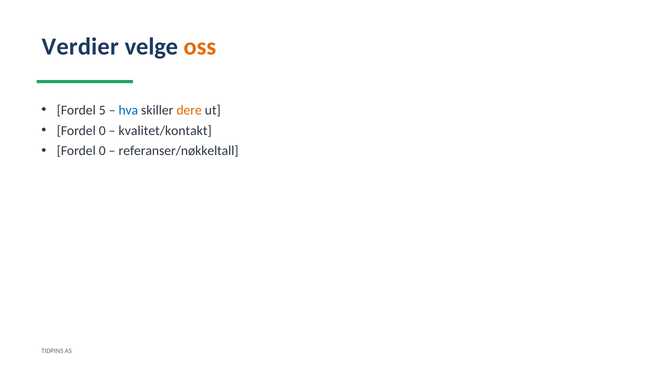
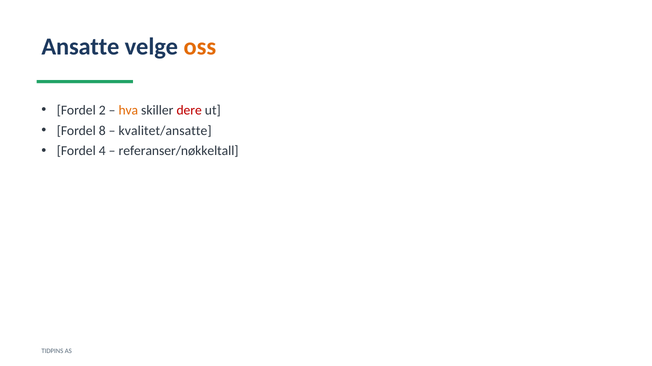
Verdier: Verdier -> Ansatte (80, 47)
5: 5 -> 2 (102, 110)
hva colour: blue -> orange (128, 110)
dere colour: orange -> red (189, 110)
0: 0 -> 8 (102, 131)
kvalitet/kontakt: kvalitet/kontakt -> kvalitet/ansatte (165, 131)
0: 0 -> 4 (102, 151)
